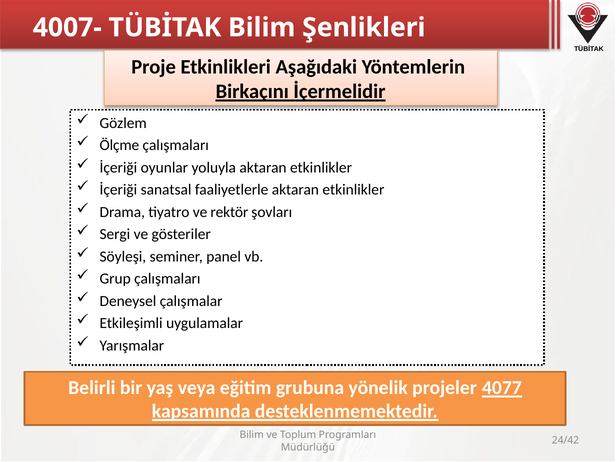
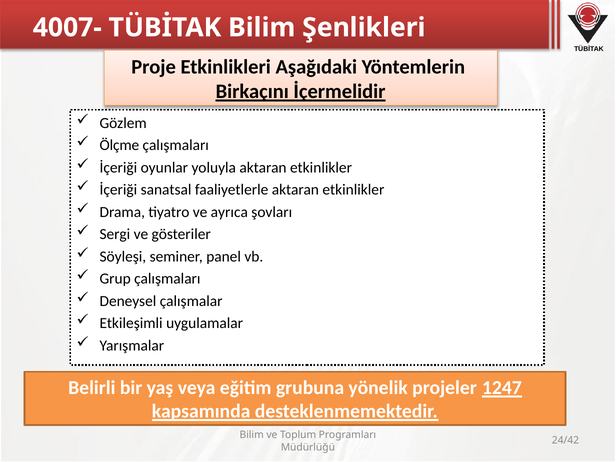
rektör: rektör -> ayrıca (229, 212)
4077: 4077 -> 1247 (502, 388)
